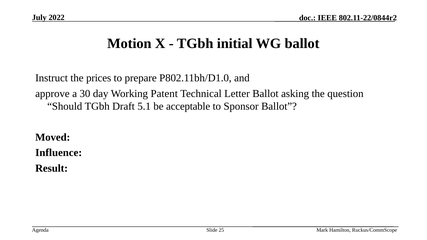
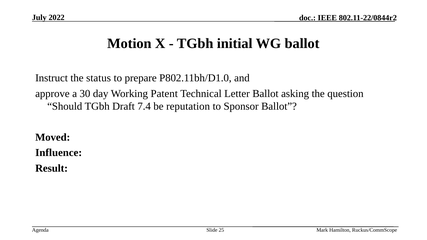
prices: prices -> status (99, 78)
5.1: 5.1 -> 7.4 (144, 106)
acceptable: acceptable -> reputation (188, 106)
